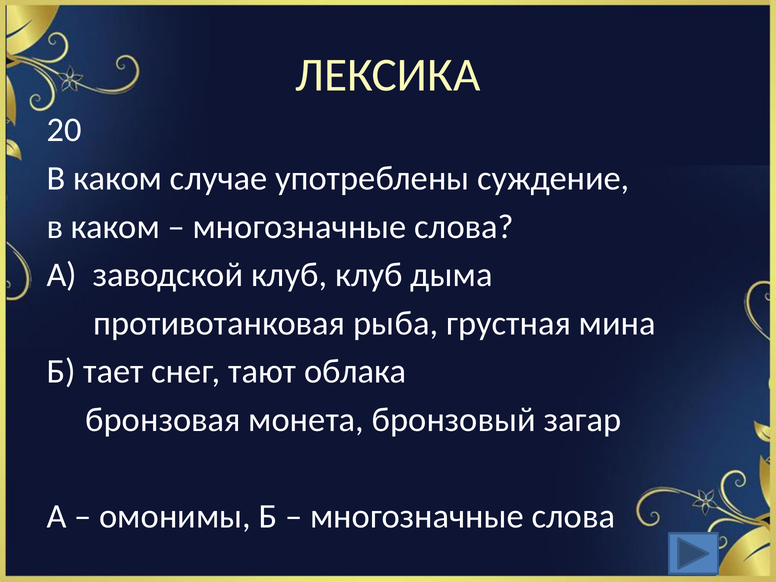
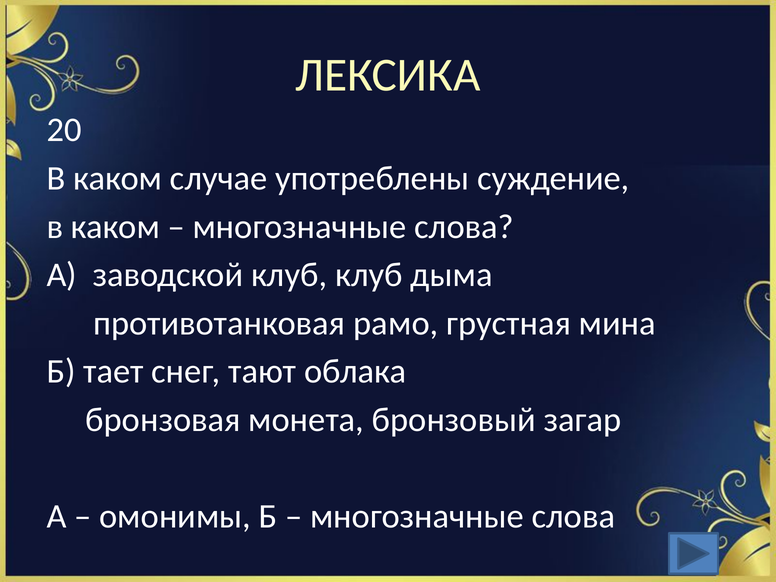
рыба: рыба -> рамо (396, 323)
